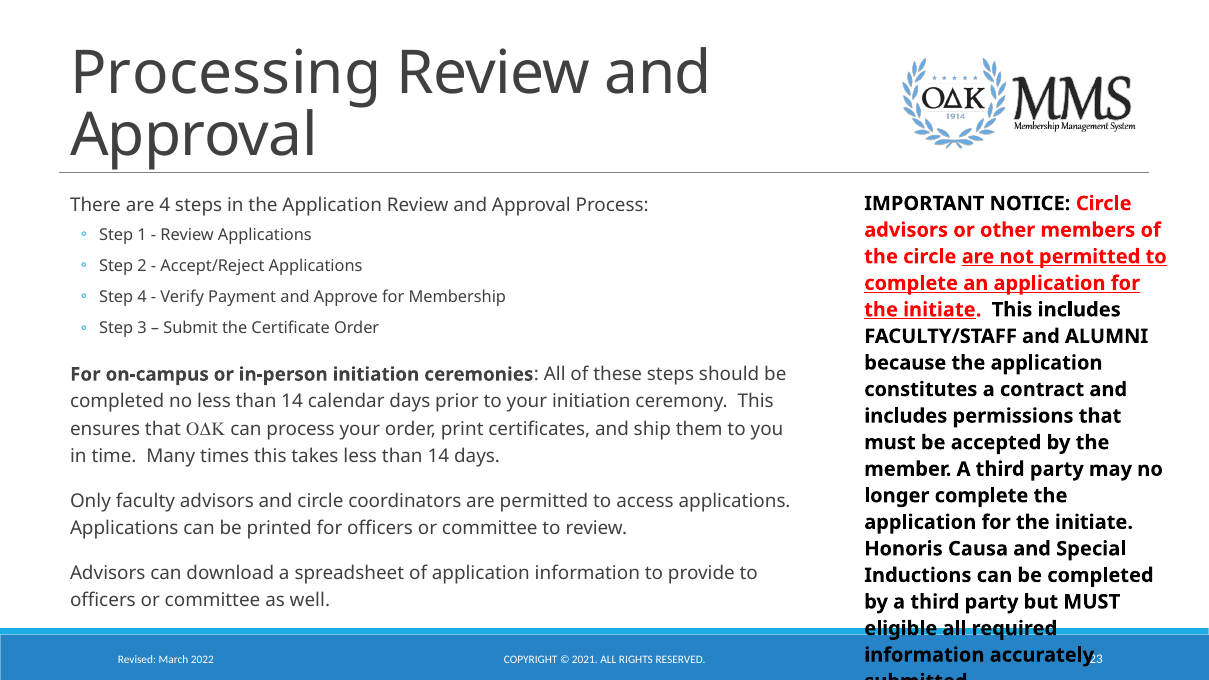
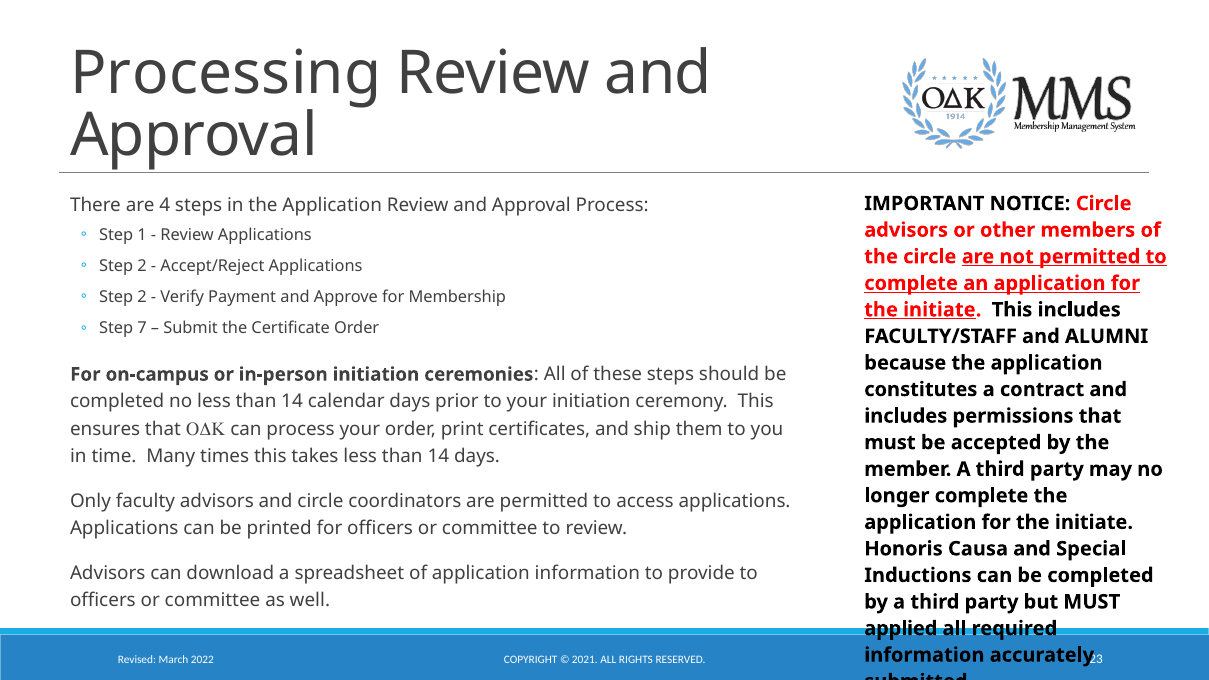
4: 4 -> 2 (142, 297)
3: 3 -> 7 (142, 328)
eligible: eligible -> applied (901, 629)
